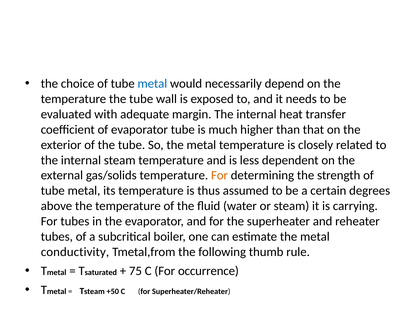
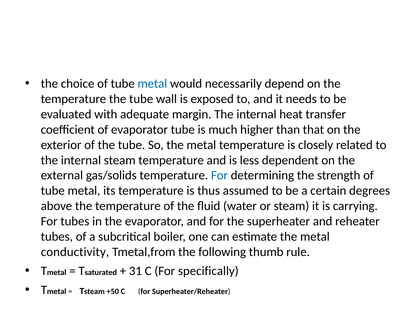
For colour: orange -> blue (220, 176)
75: 75 -> 31 (135, 271)
occurrence: occurrence -> specifically (208, 271)
